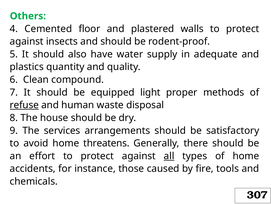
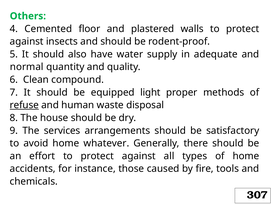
plastics: plastics -> normal (27, 67)
threatens: threatens -> whatever (106, 143)
all underline: present -> none (169, 155)
